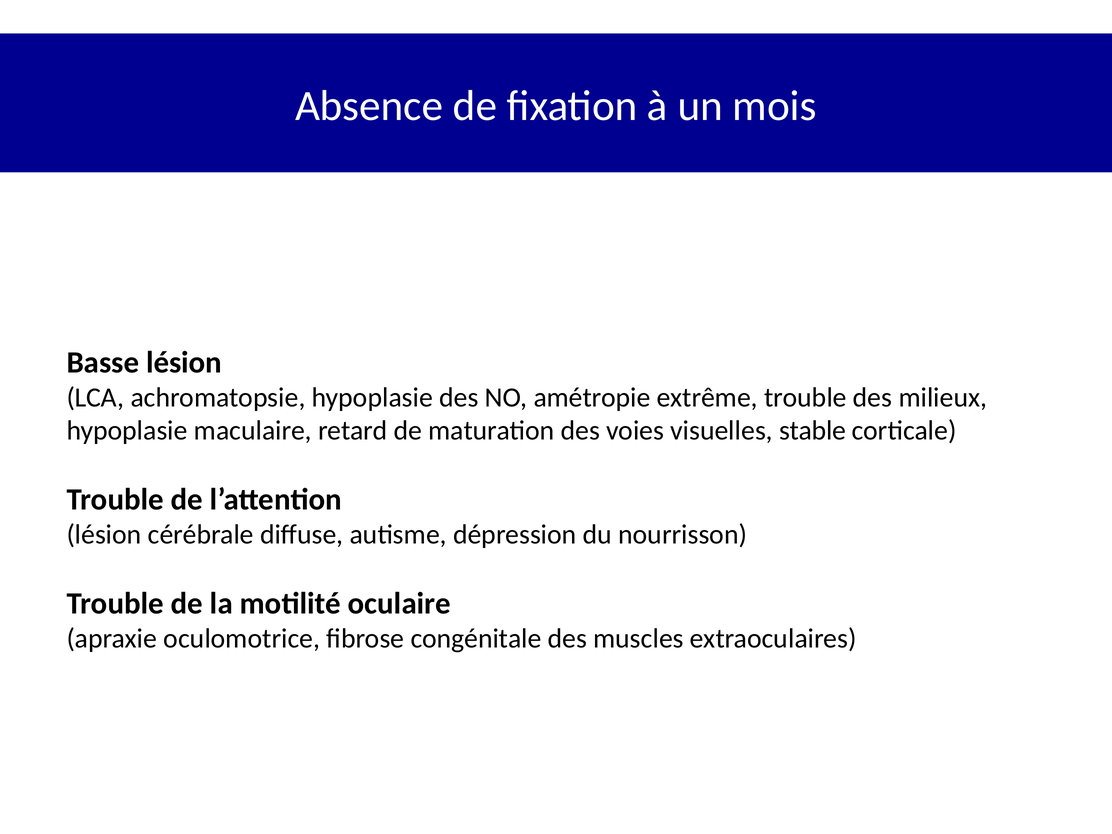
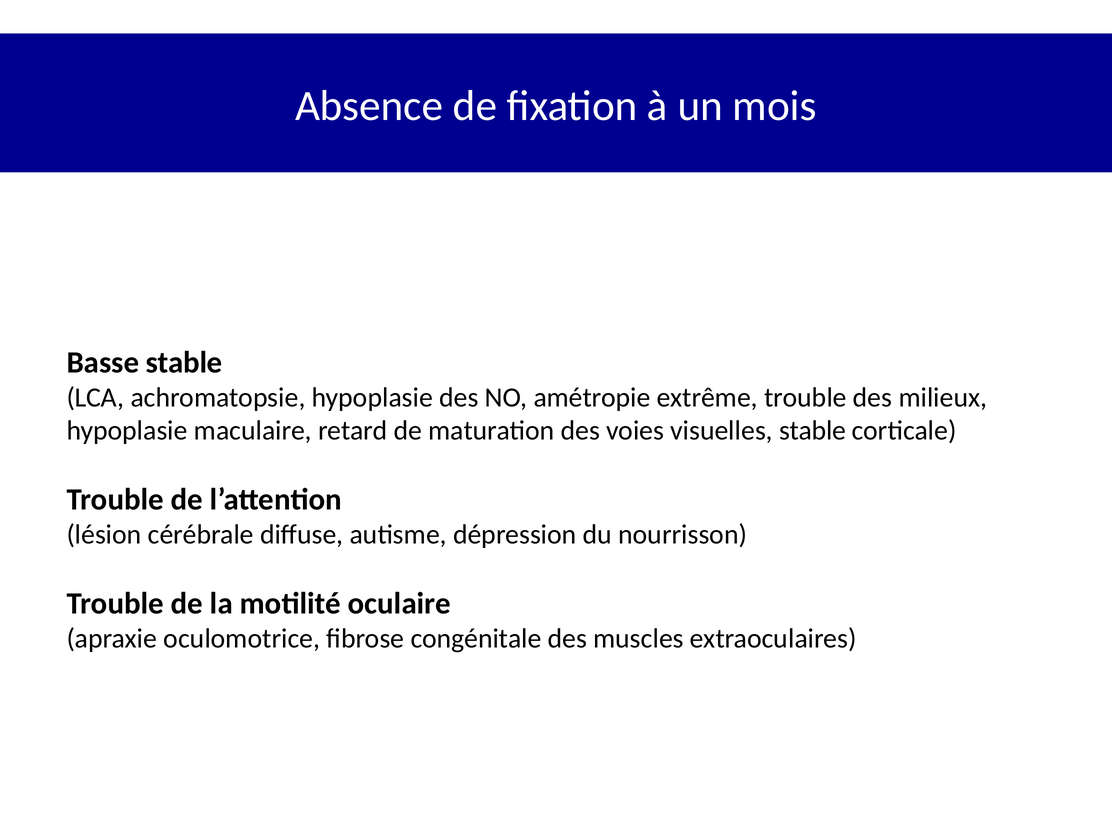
Basse lésion: lésion -> stable (184, 362)
